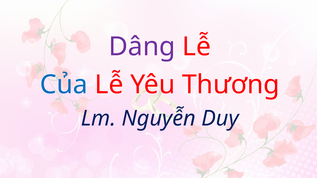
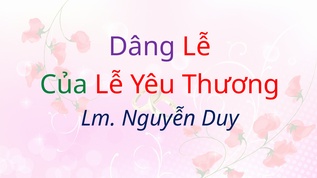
Của colour: blue -> green (64, 85)
